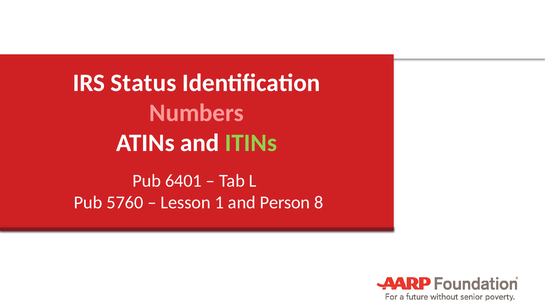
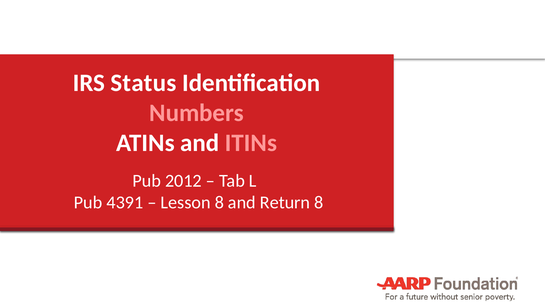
ITINs colour: light green -> pink (251, 143)
6401: 6401 -> 2012 (183, 180)
5760: 5760 -> 4391 (125, 202)
Lesson 1: 1 -> 8 (219, 202)
Person: Person -> Return (285, 202)
